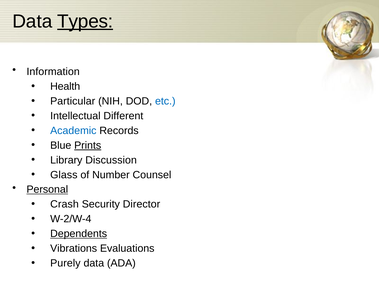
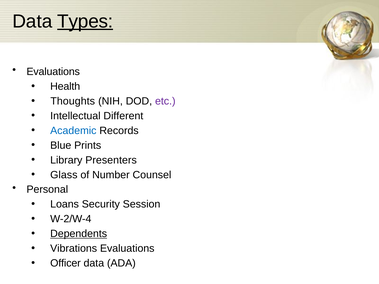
Information: Information -> Evaluations (53, 72)
Particular: Particular -> Thoughts (73, 101)
etc colour: blue -> purple (165, 101)
Prints underline: present -> none (88, 145)
Discussion: Discussion -> Presenters (111, 160)
Personal underline: present -> none (47, 190)
Crash: Crash -> Loans (65, 204)
Director: Director -> Session (142, 204)
Purely: Purely -> Officer (65, 263)
